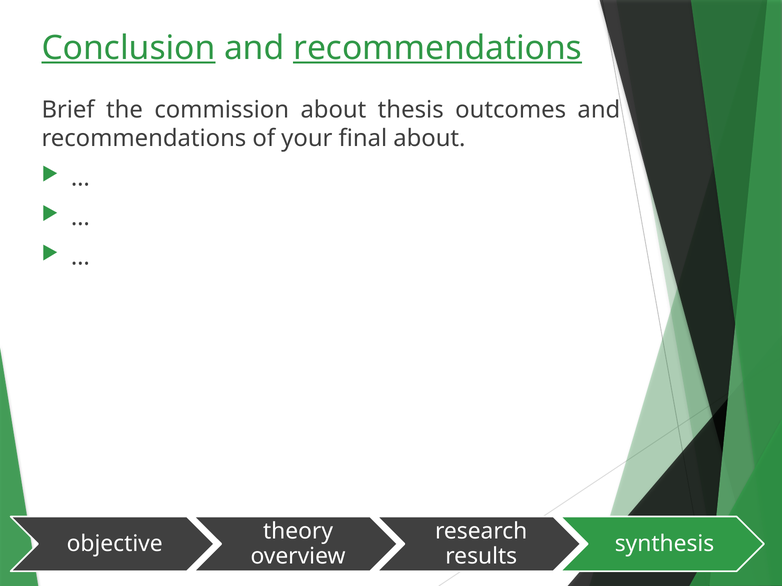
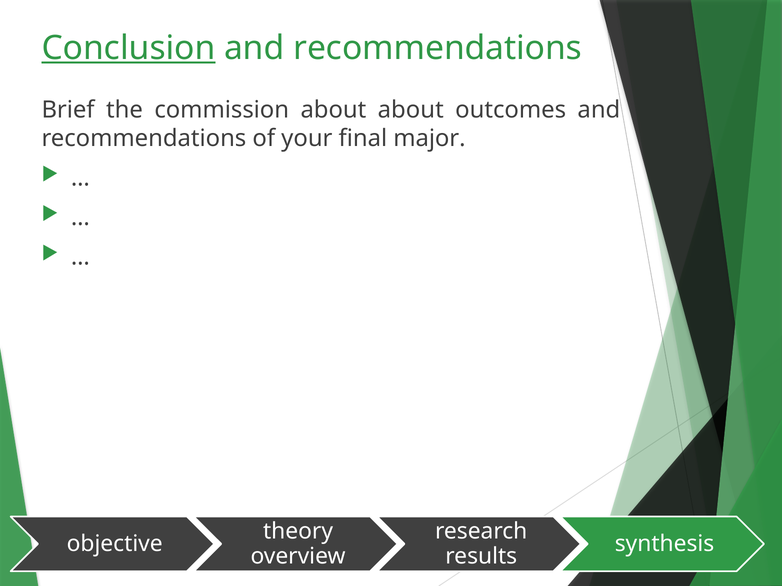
recommendations underline: present -> none (438, 48)
about thesis: thesis -> about (411, 110)
final about: about -> major (429, 139)
